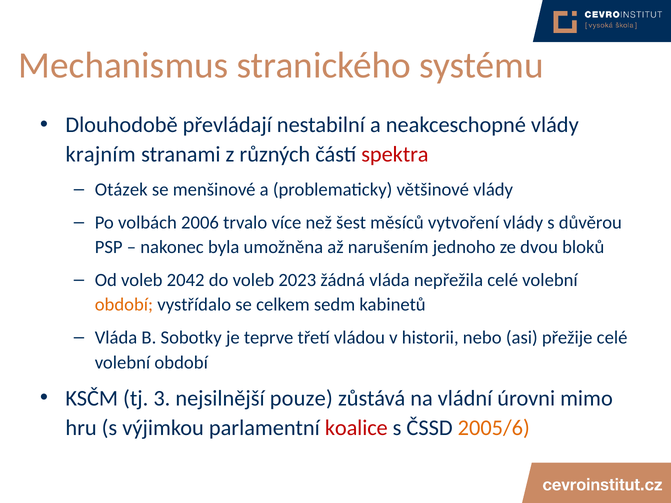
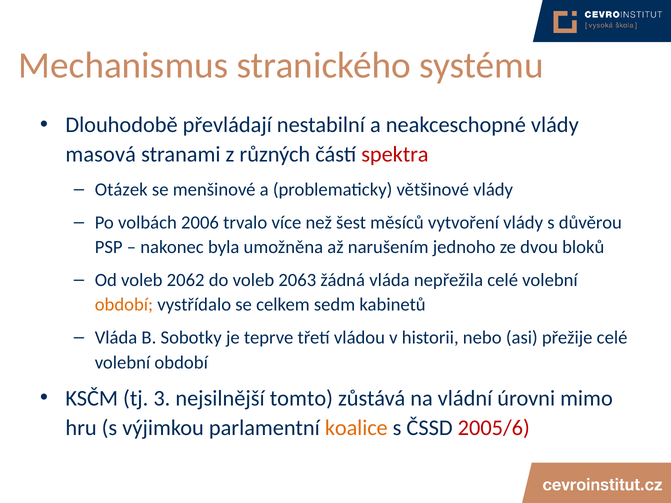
krajním: krajním -> masová (101, 155)
2042: 2042 -> 2062 (186, 280)
2023: 2023 -> 2063 (297, 280)
pouze: pouze -> tomto (301, 399)
koalice colour: red -> orange (356, 428)
2005/6 colour: orange -> red (494, 428)
